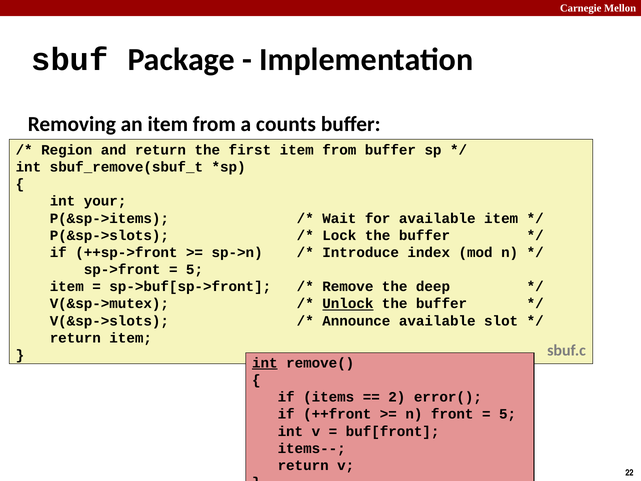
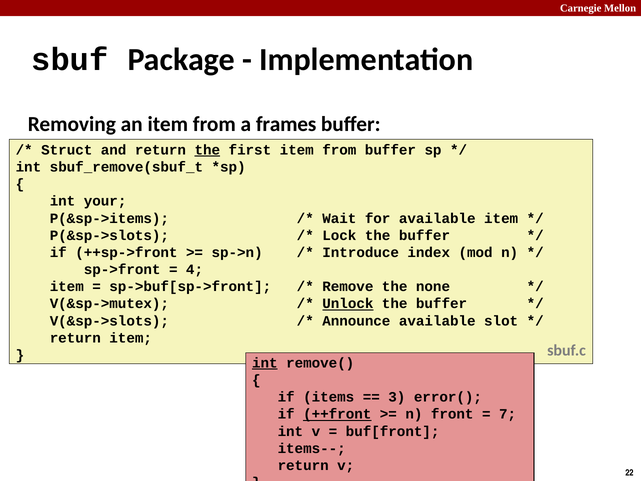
counts: counts -> frames (286, 124)
Region: Region -> Struct (67, 150)
the underline: none -> present (207, 150)
5: 5 -> 4 (195, 269)
deep: deep -> none (433, 287)
2: 2 -> 3 (397, 397)
++front underline: none -> present (337, 414)
5: 5 -> 7 (508, 414)
